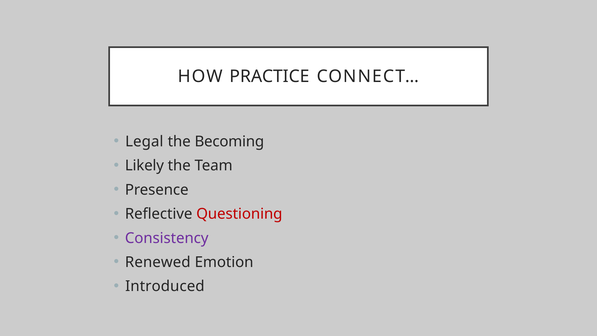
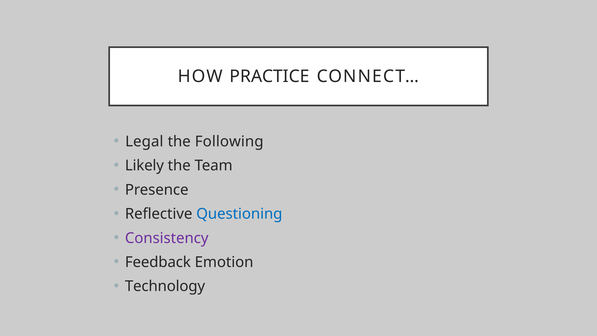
Becoming: Becoming -> Following (229, 141)
Questioning colour: red -> blue (239, 214)
Renewed: Renewed -> Feedback (158, 262)
Introduced: Introduced -> Technology (165, 286)
